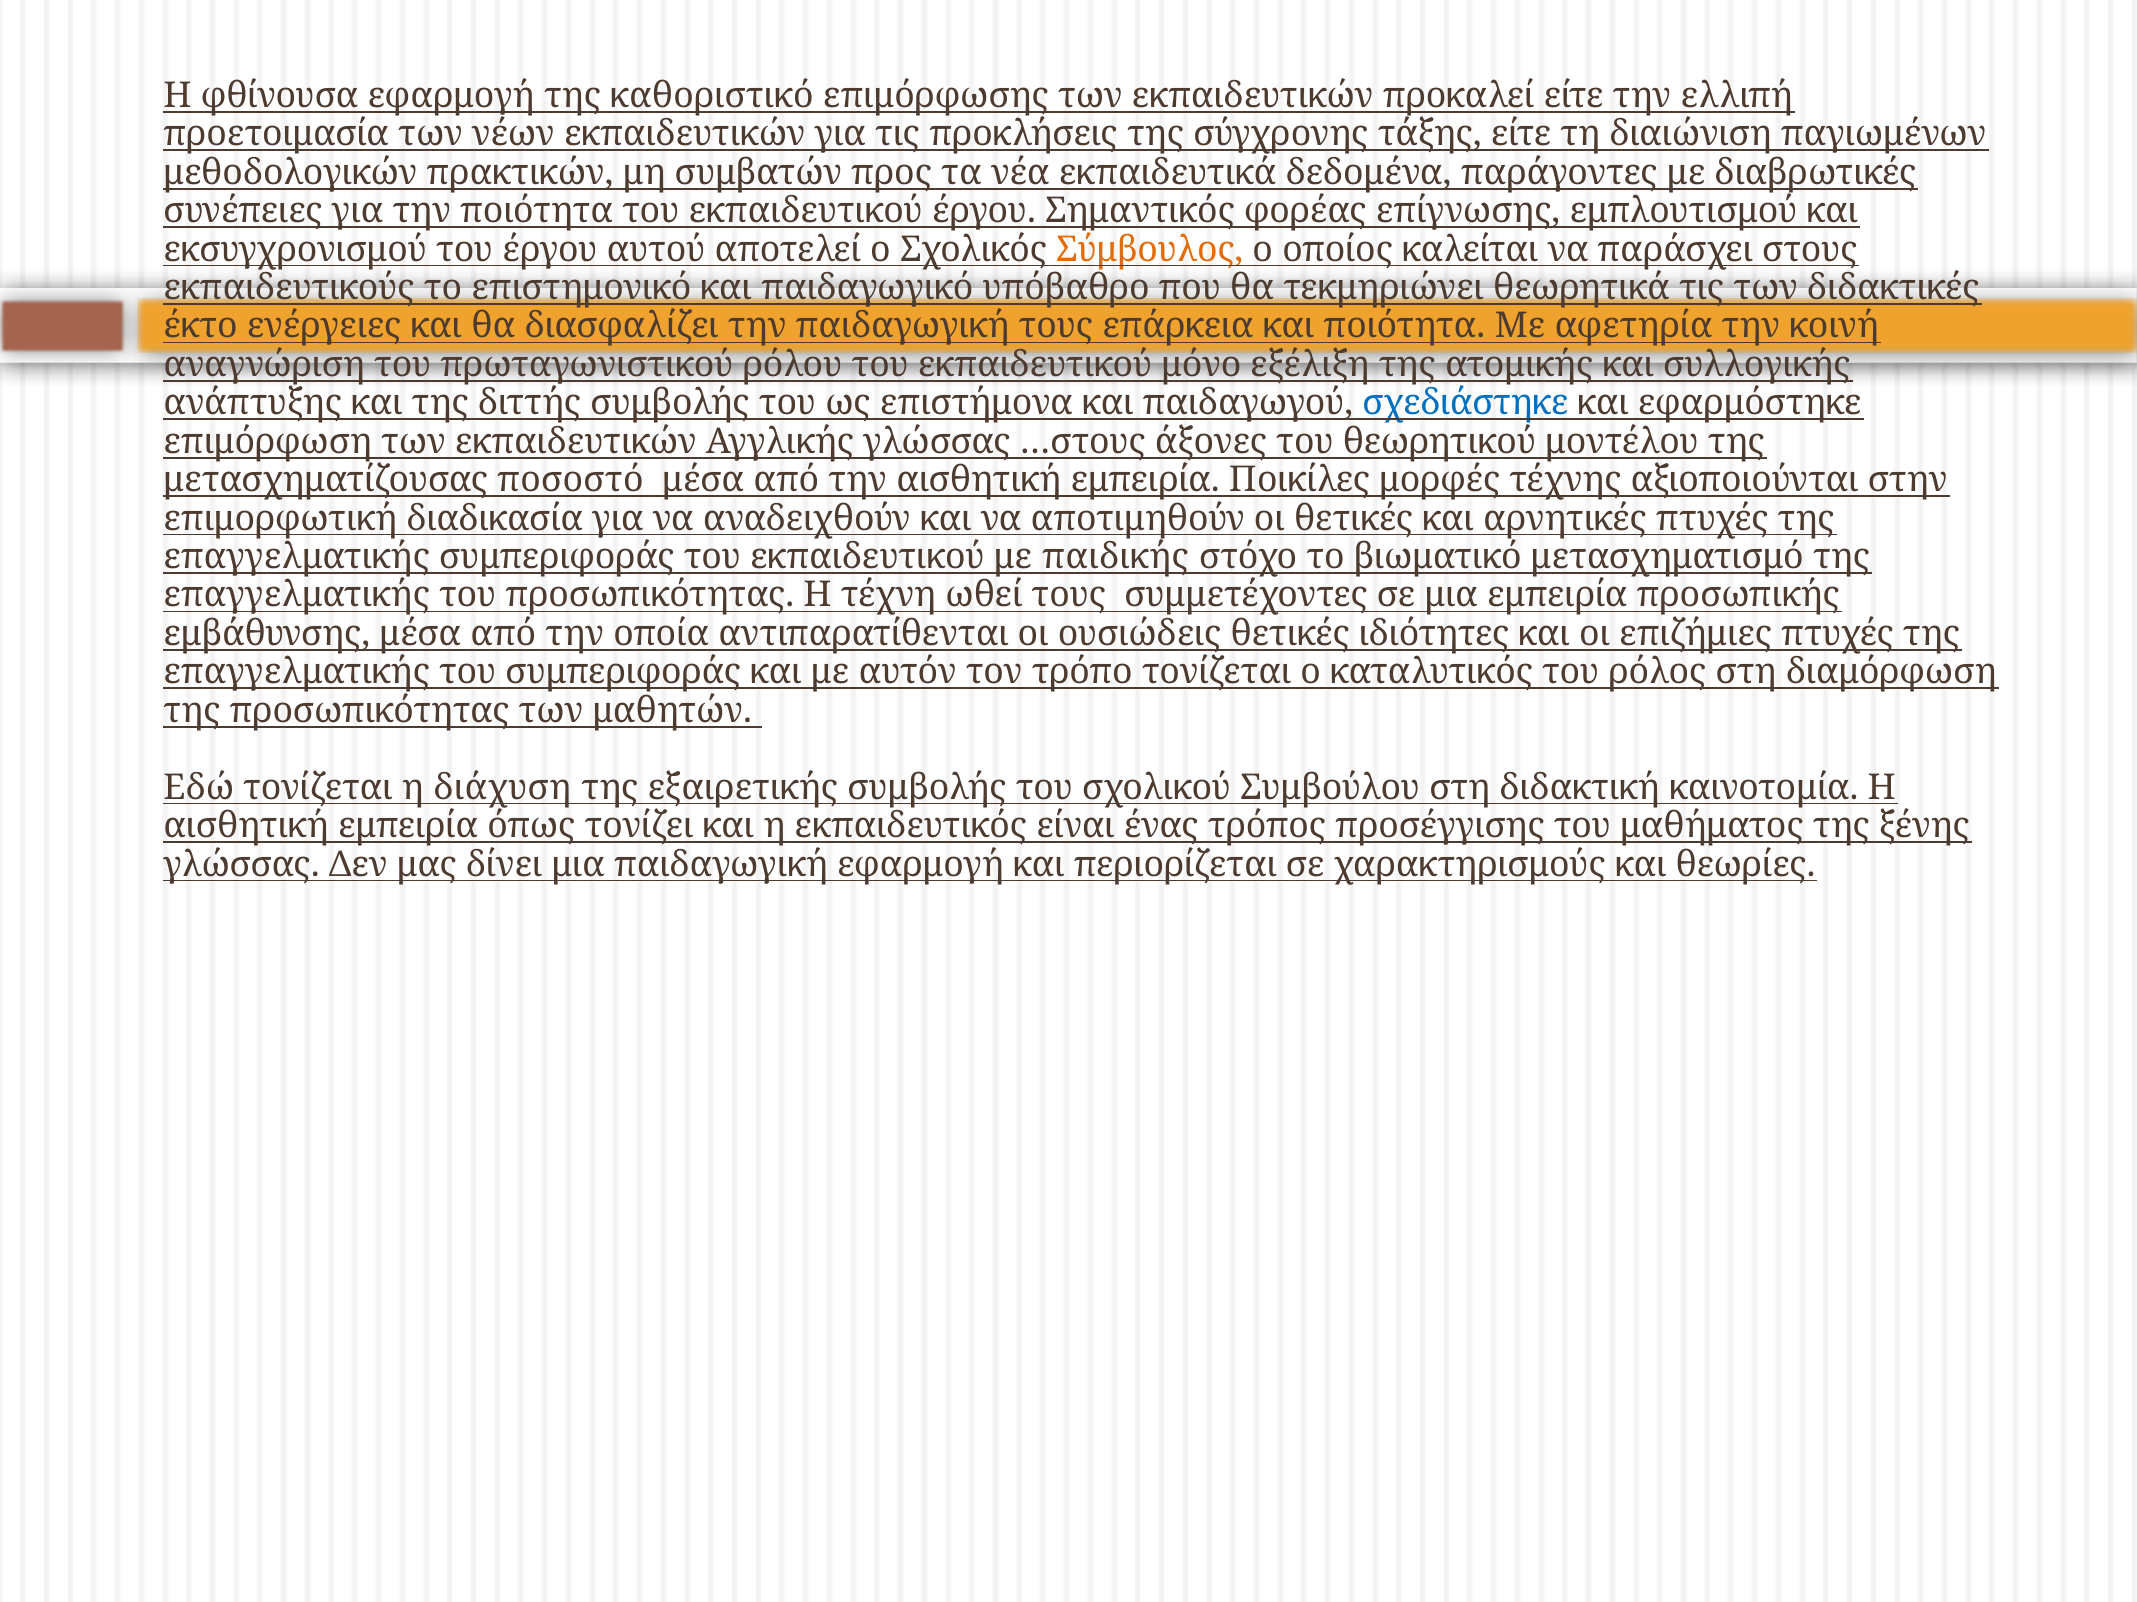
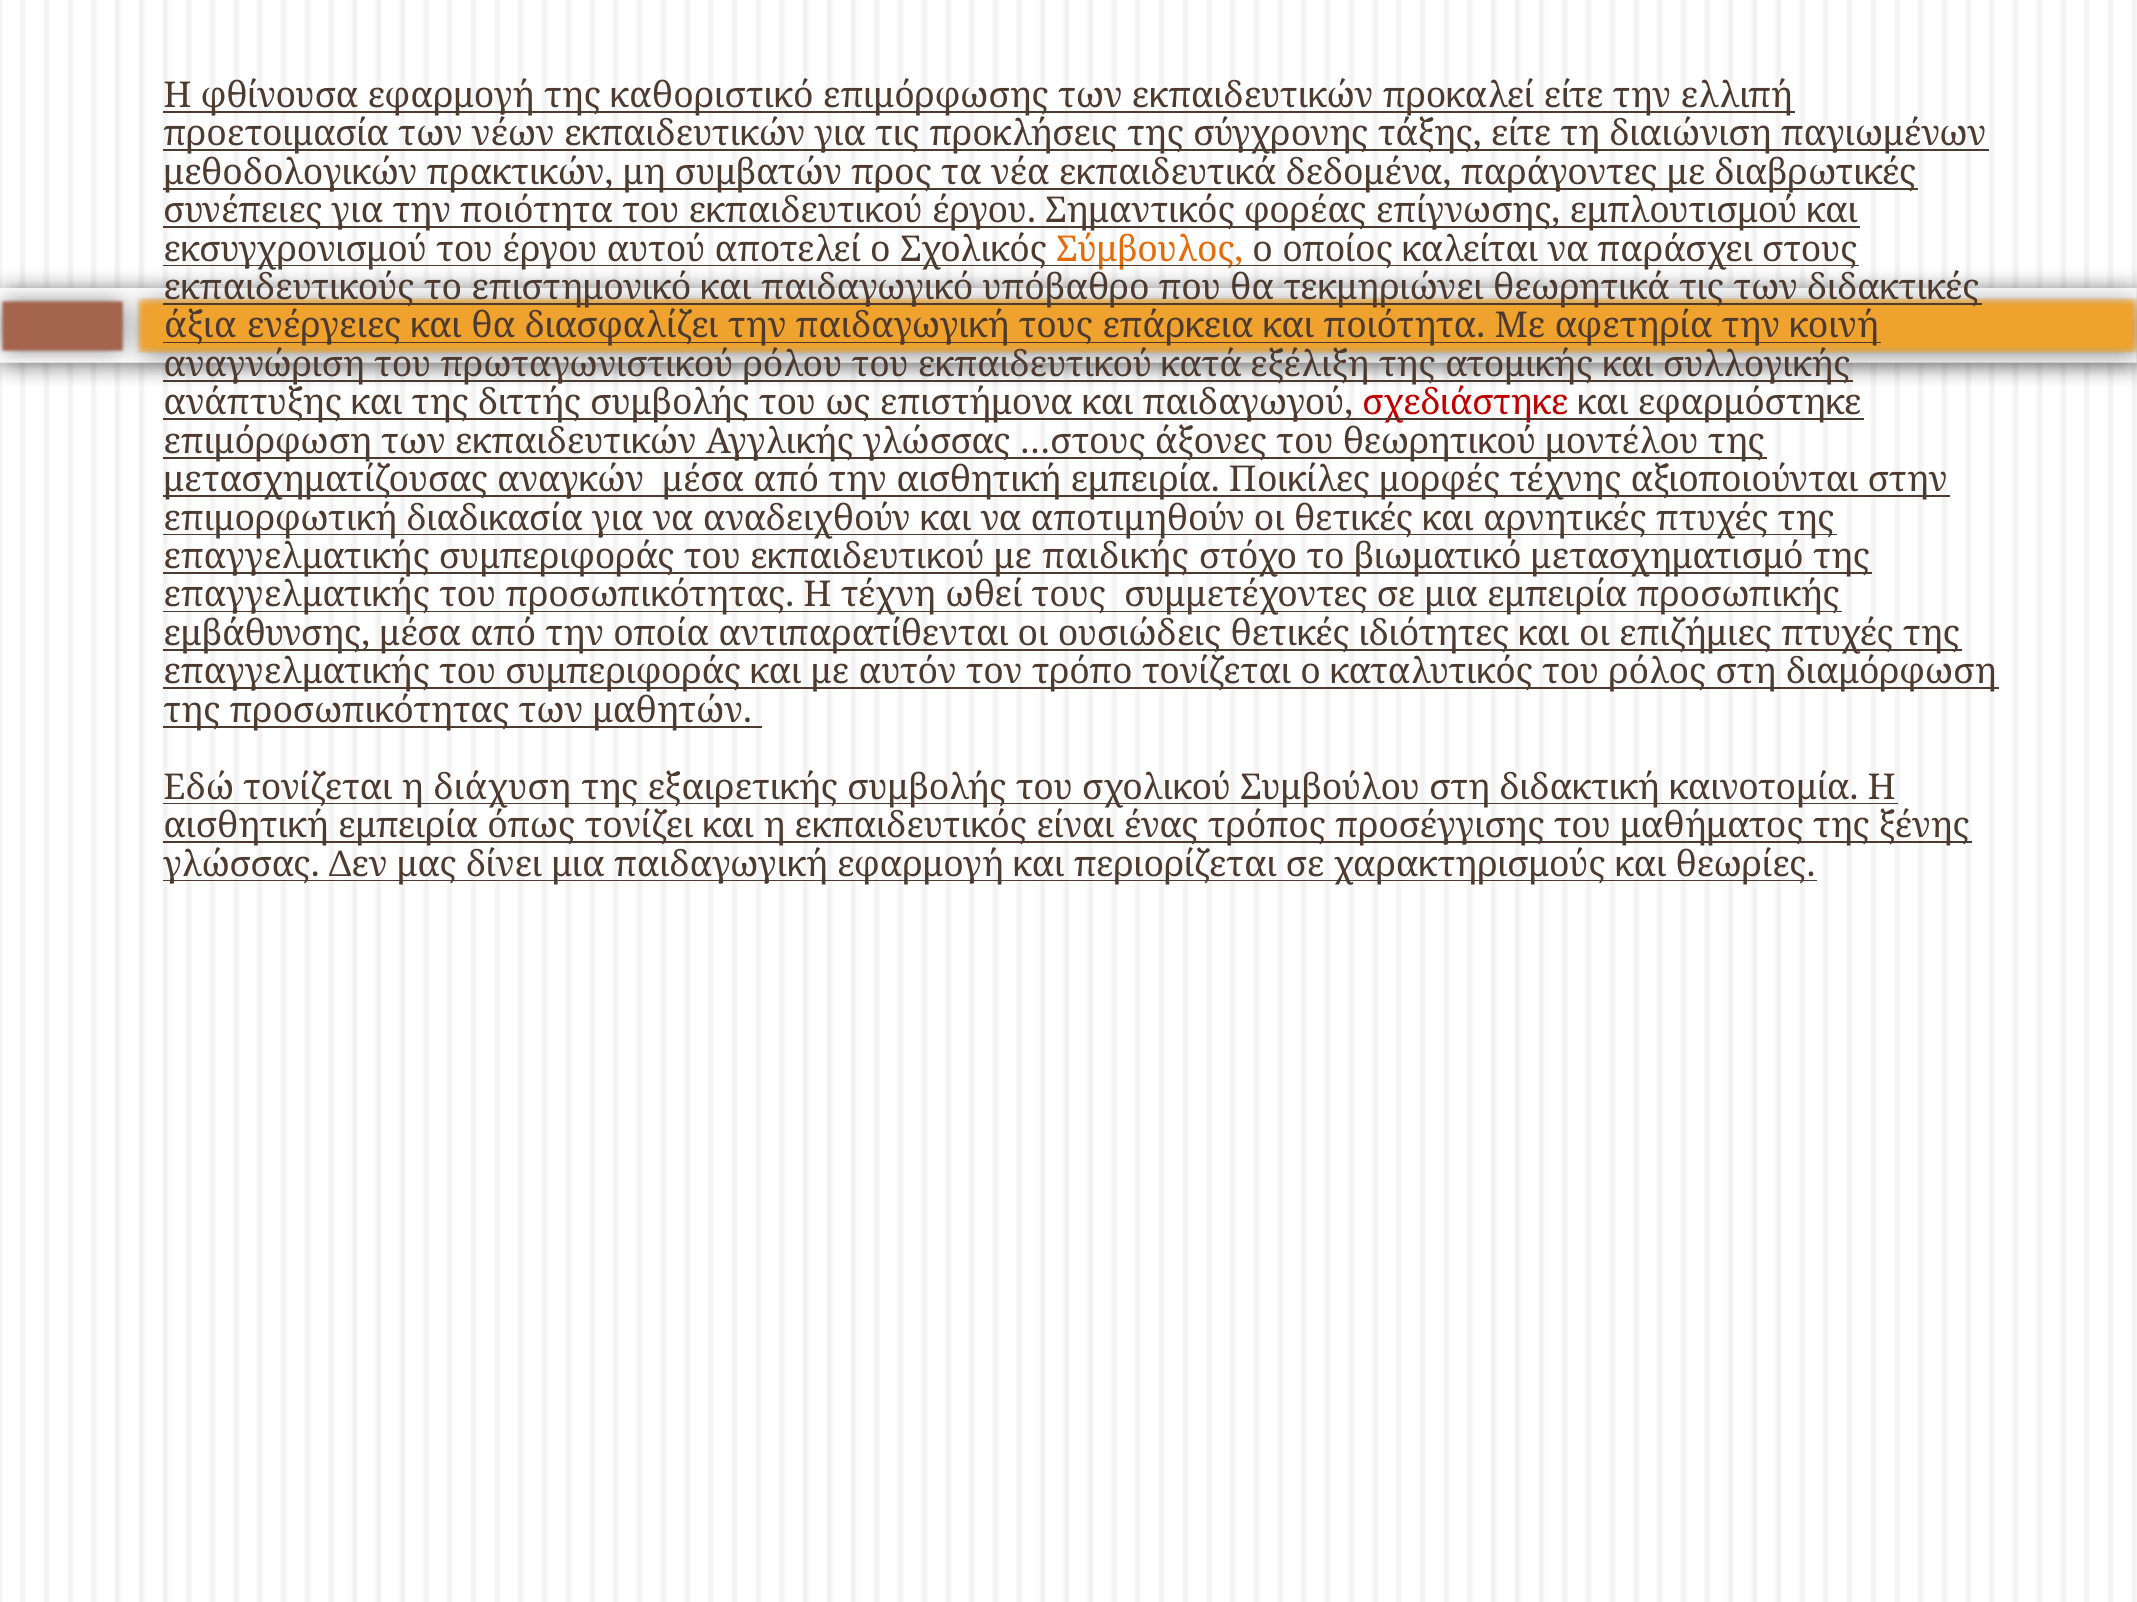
έκτο: έκτο -> άξια (200, 326)
μόνο: μόνο -> κατά (1201, 365)
σχεδιάστηκε colour: blue -> red (1465, 403)
ποσοστό: ποσοστό -> αναγκών (571, 480)
